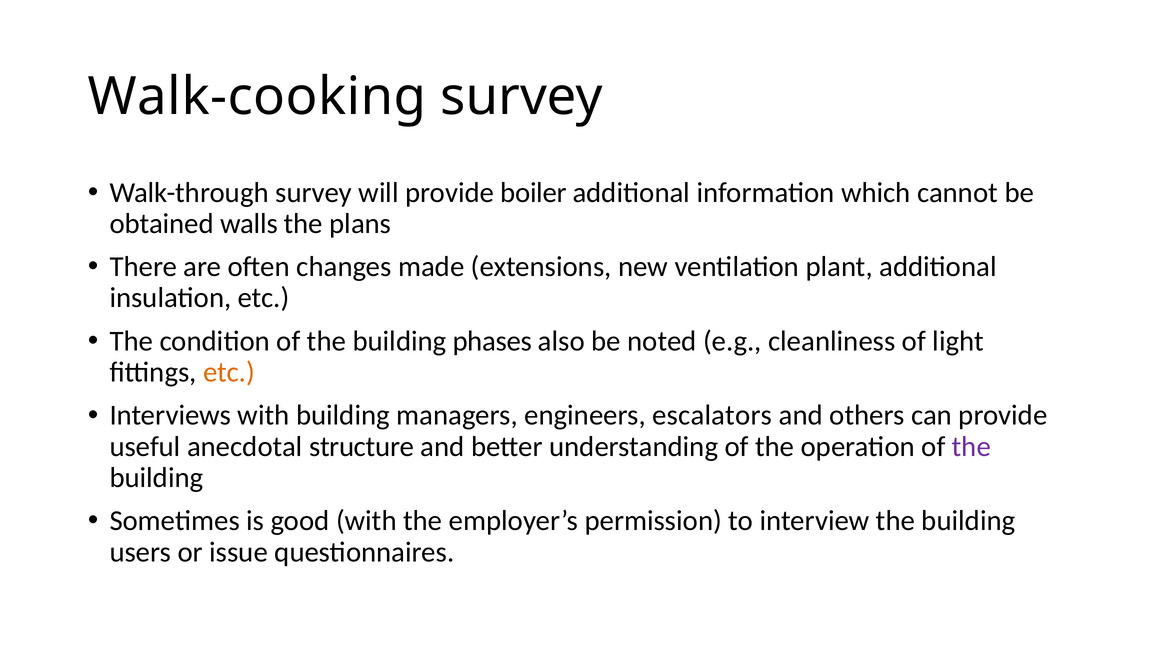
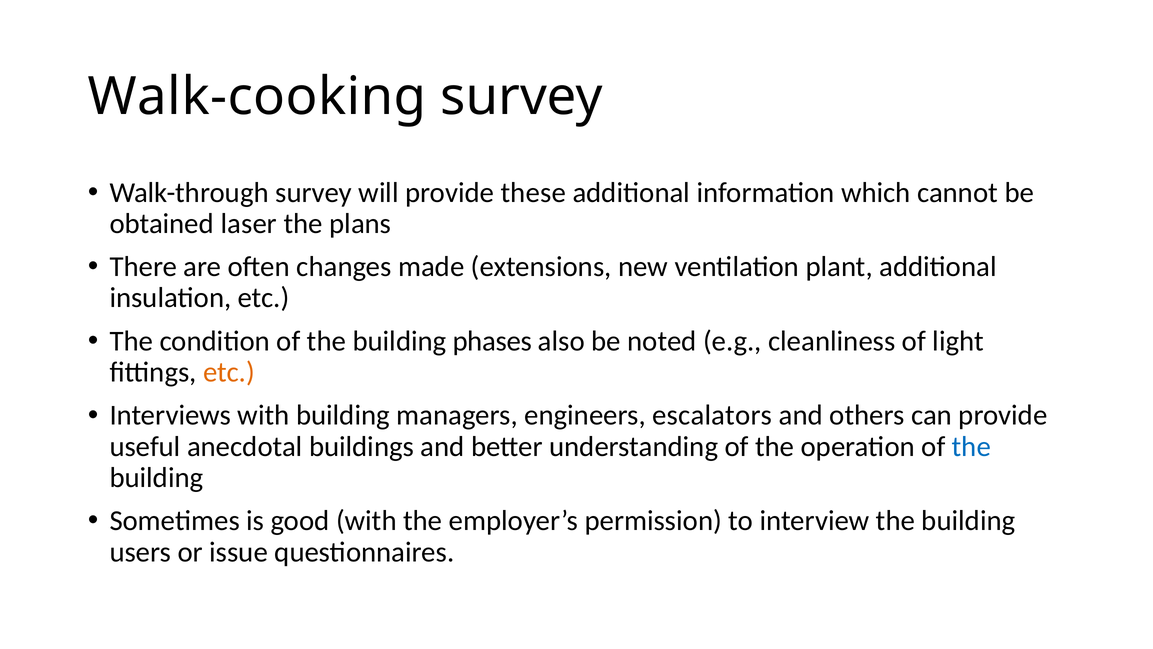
boiler: boiler -> these (533, 192)
walls: walls -> laser (249, 223)
structure: structure -> buildings (361, 446)
the colour: purple -> blue (971, 446)
